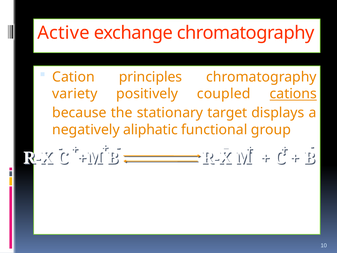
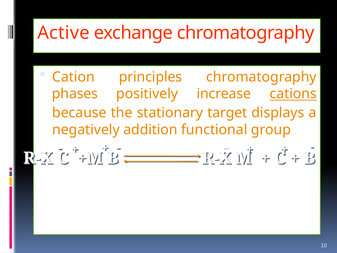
variety: variety -> phases (75, 94)
coupled: coupled -> increase (224, 94)
aliphatic: aliphatic -> addition (150, 130)
